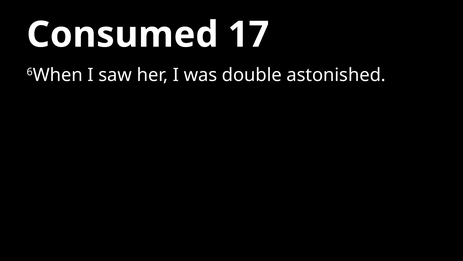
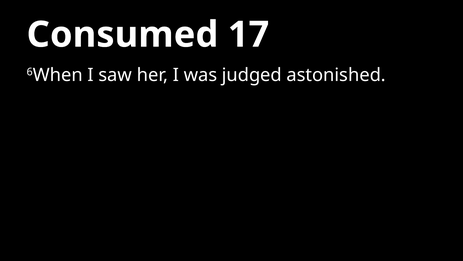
double: double -> judged (252, 75)
